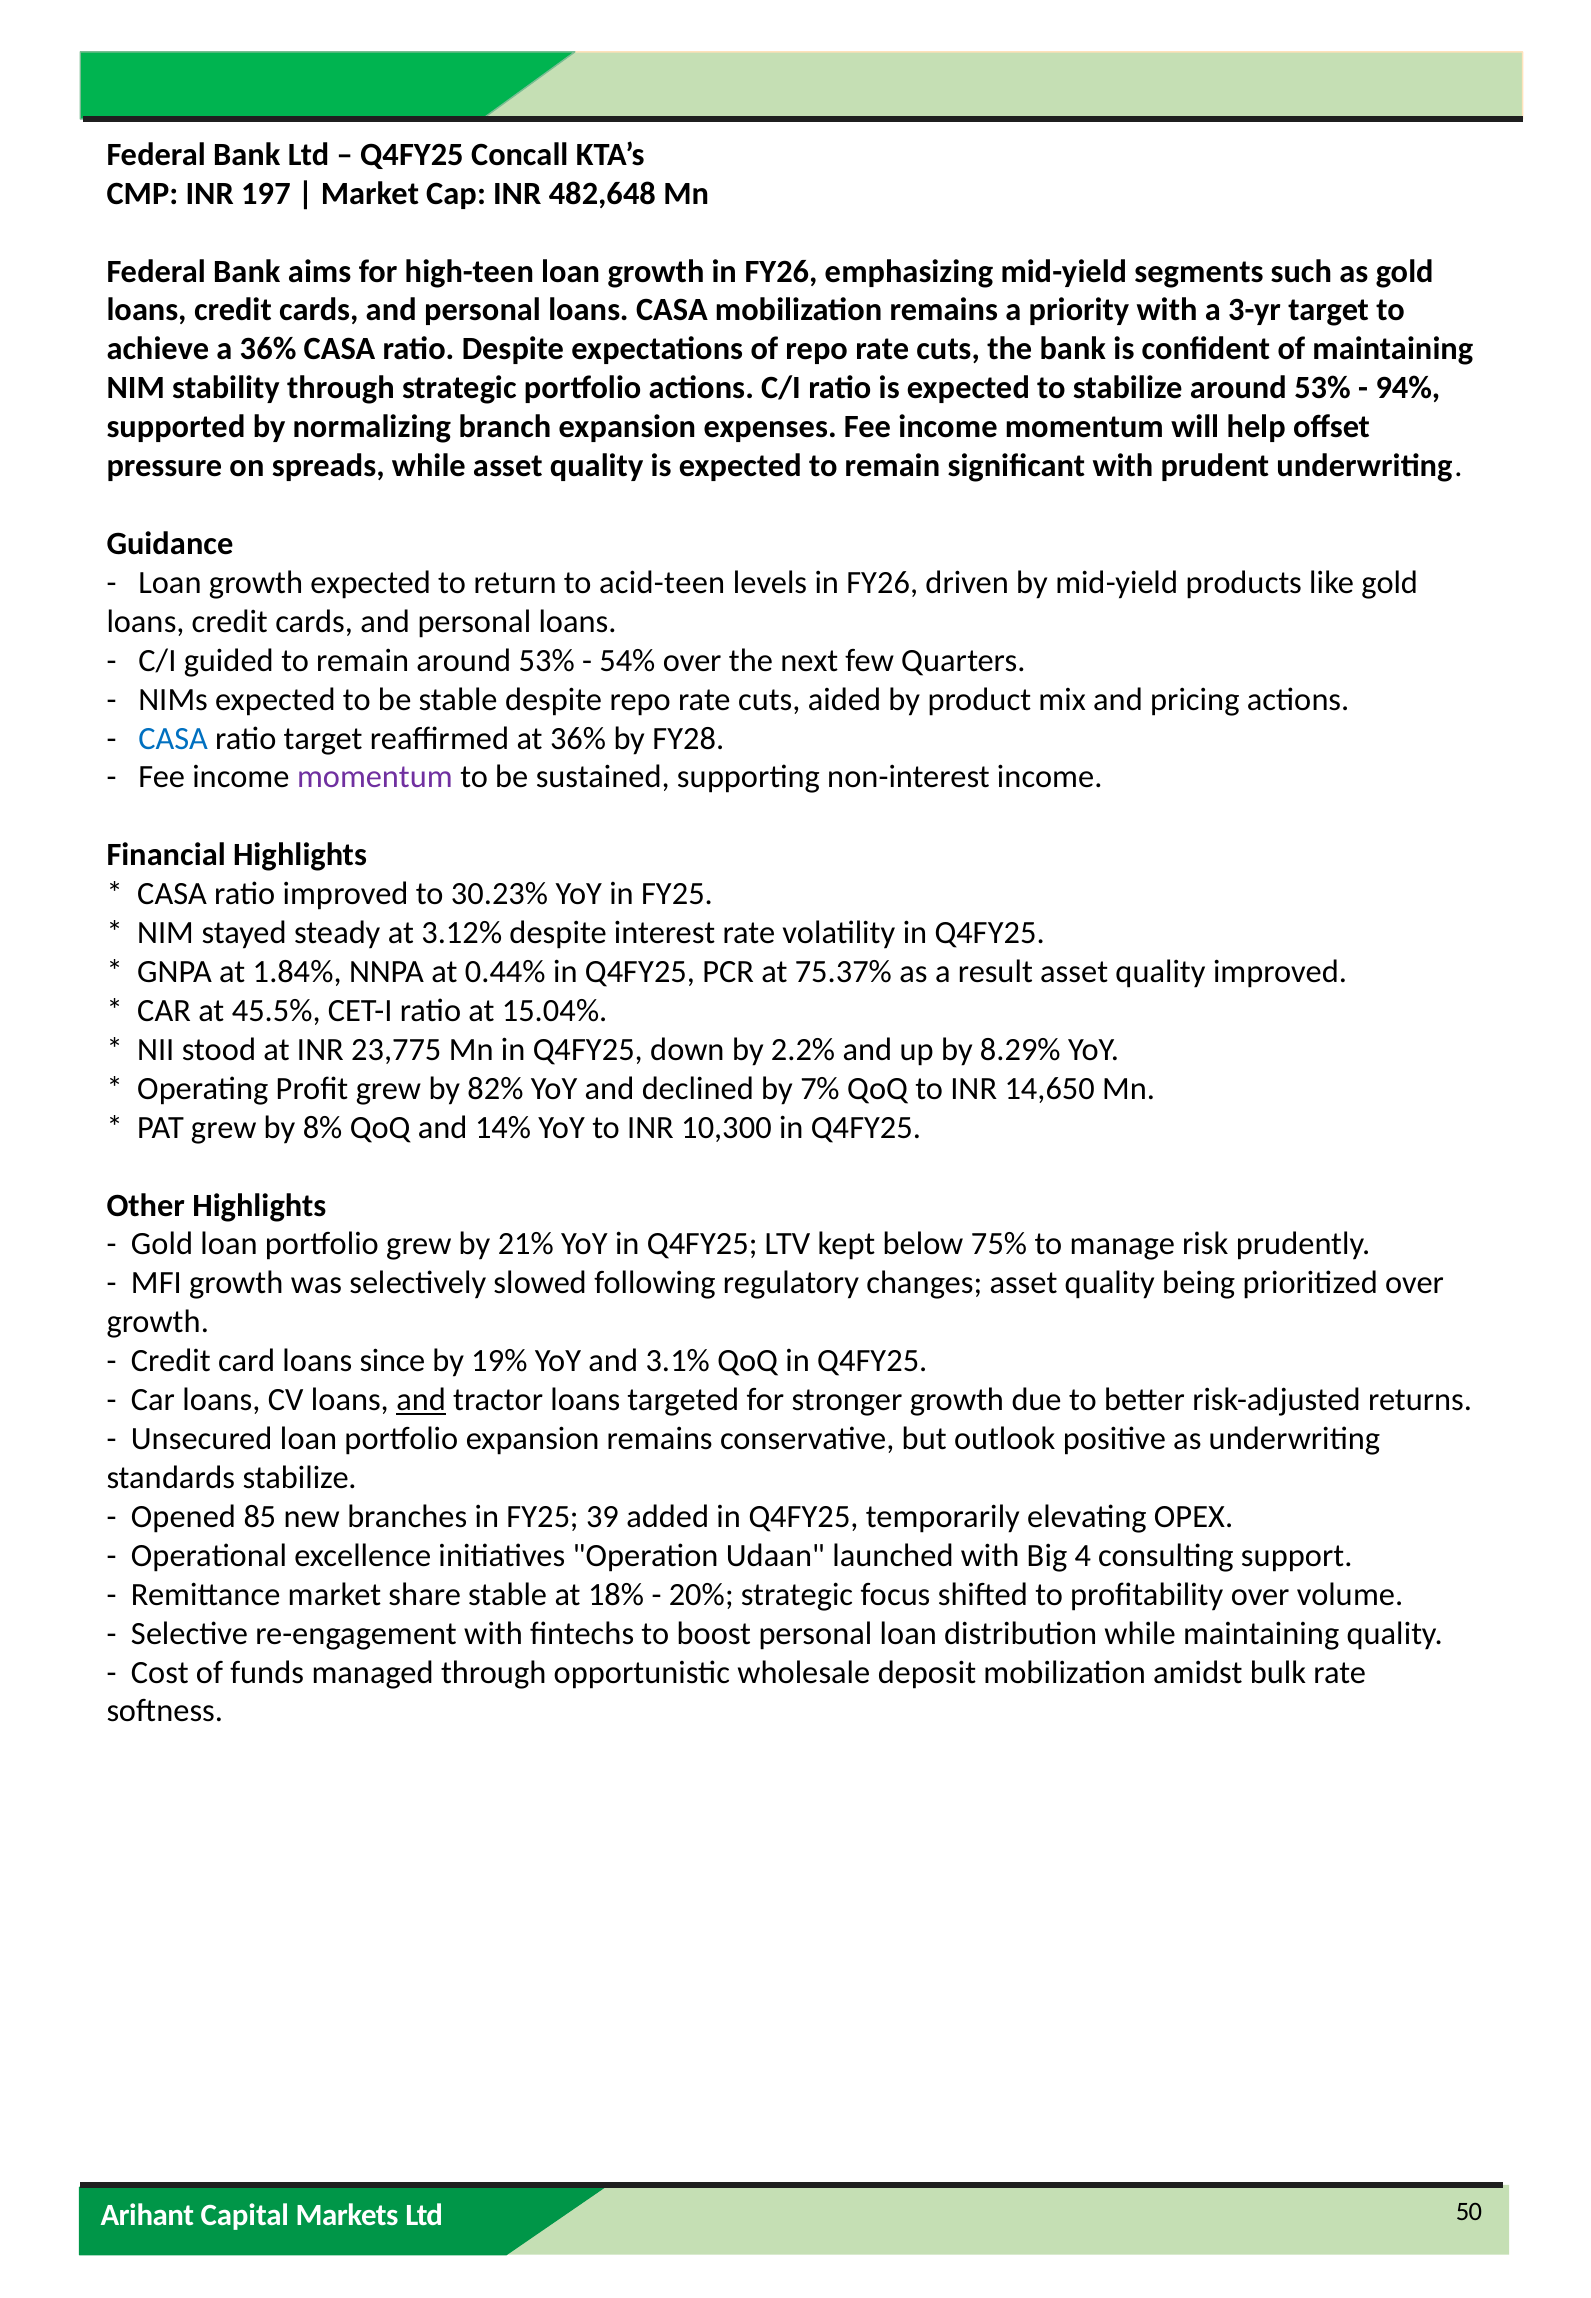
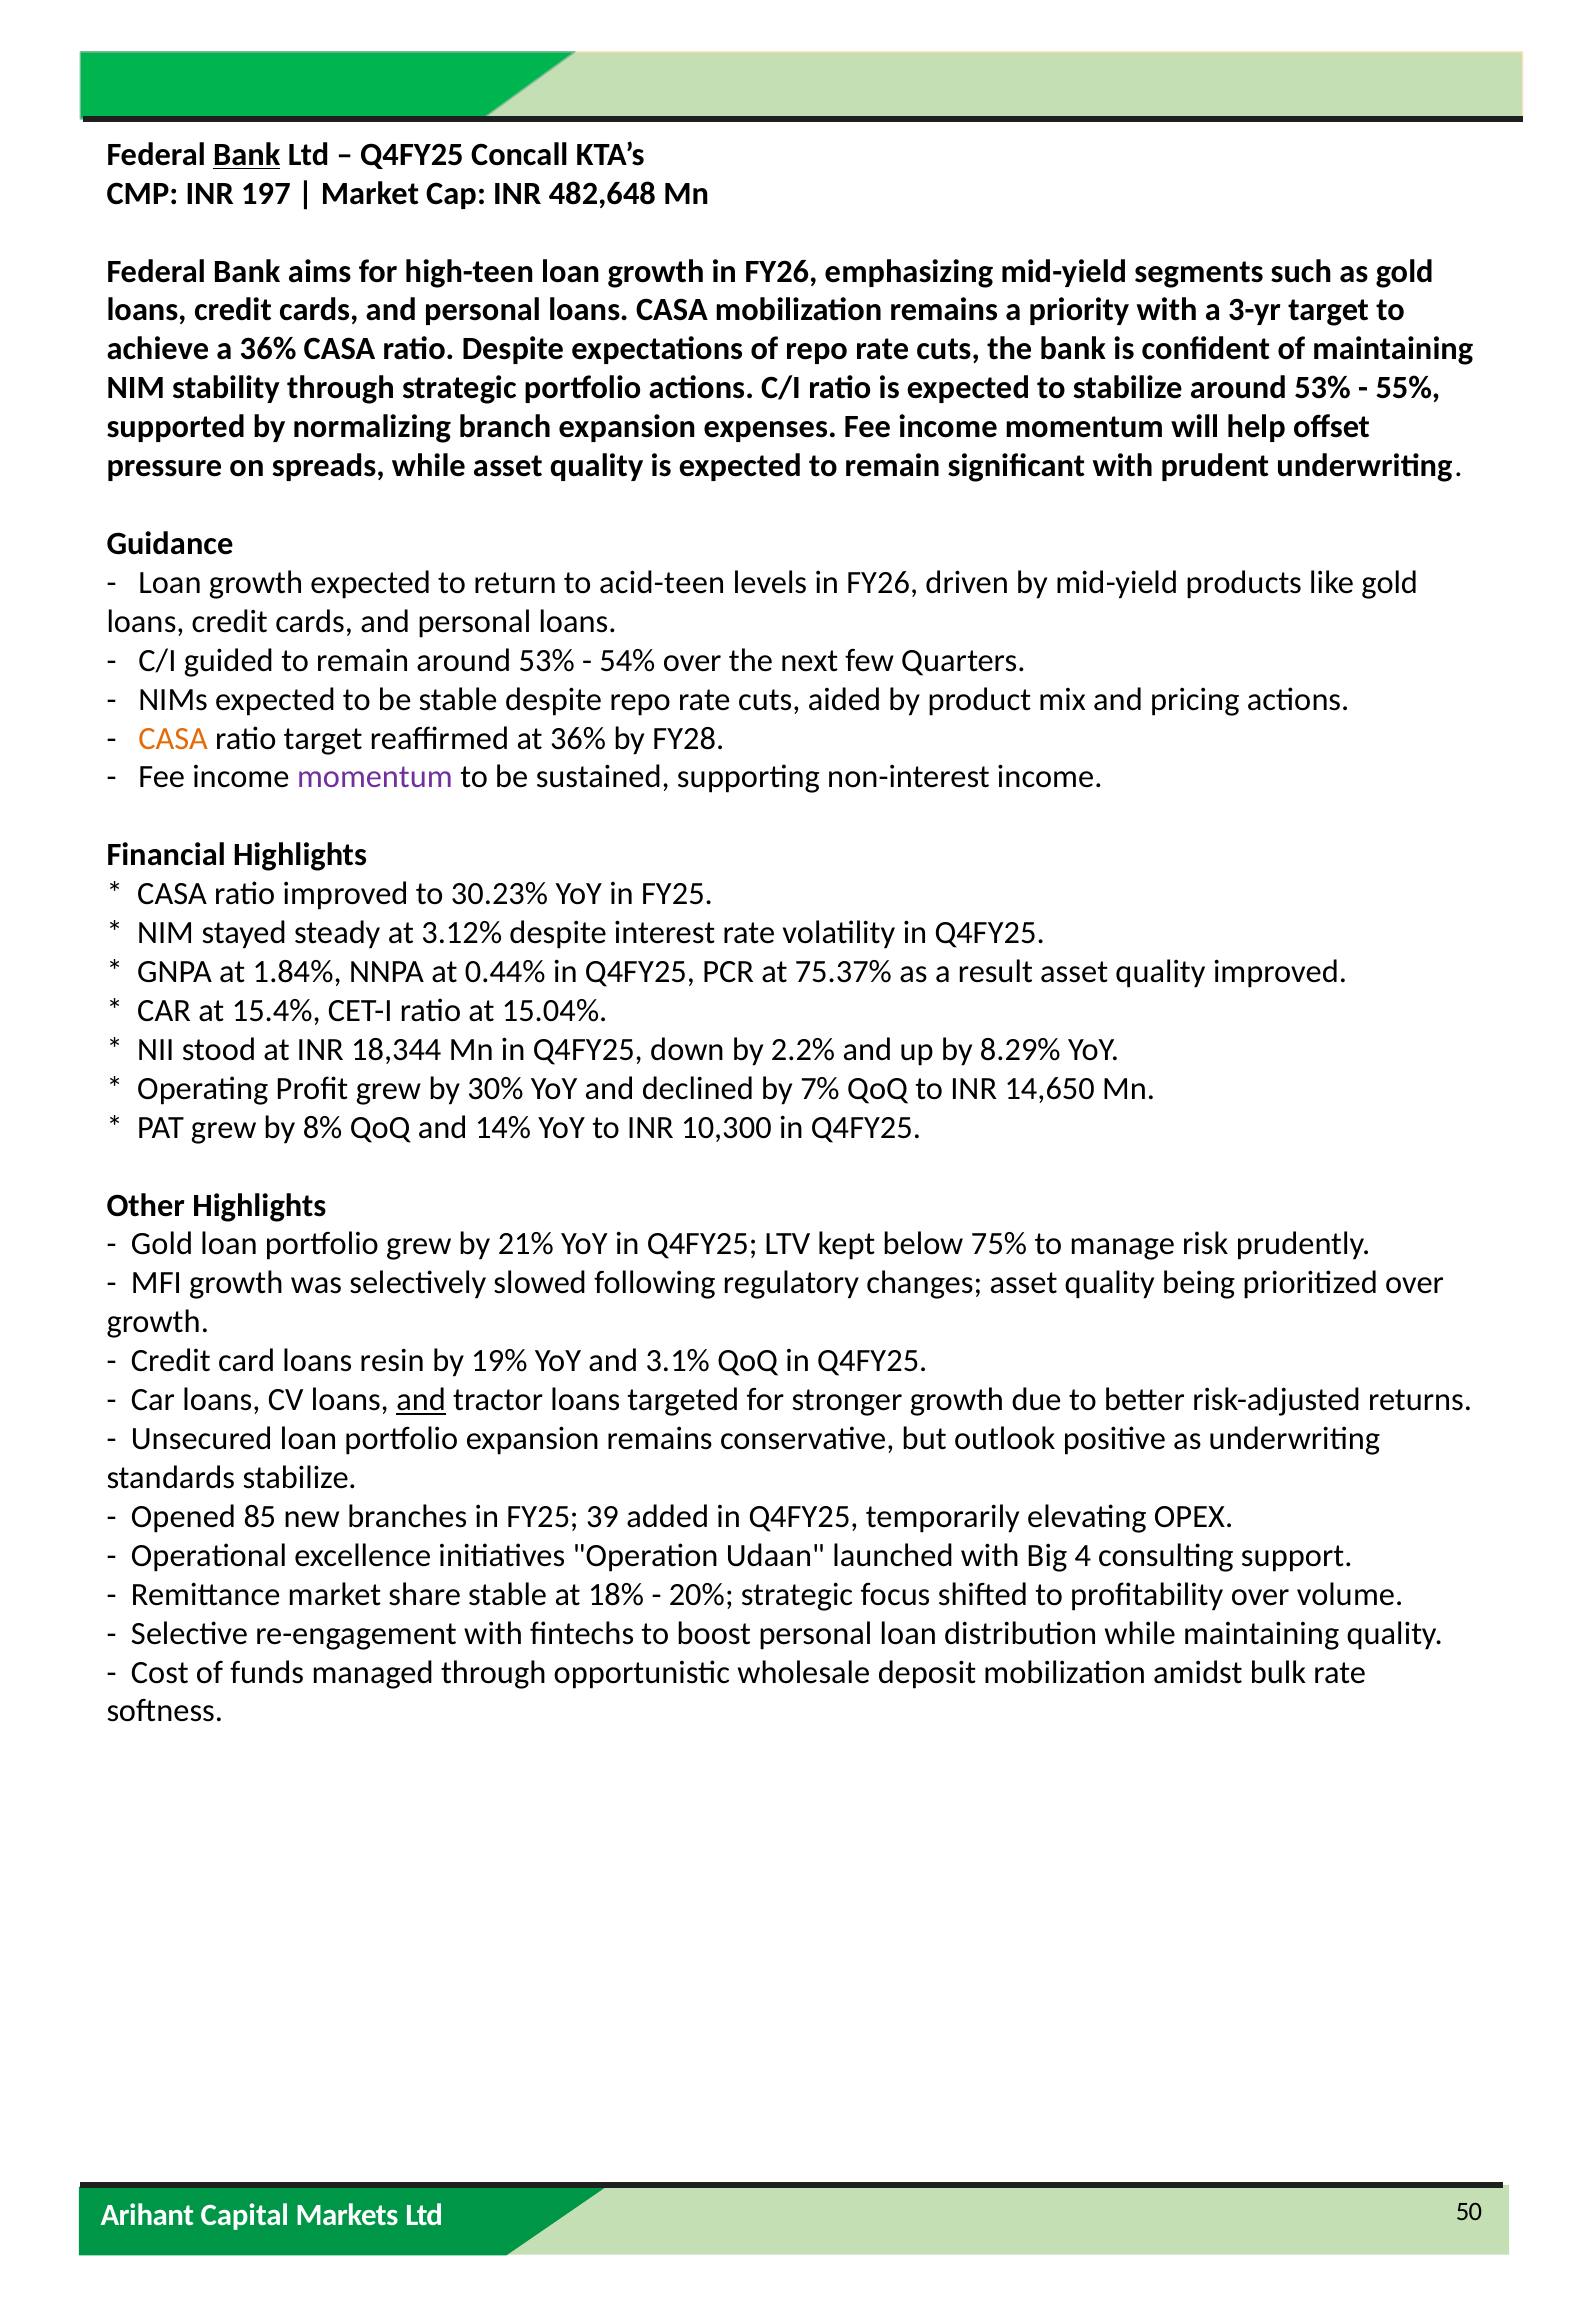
Bank underline: none -> present (247, 155)
94%: 94% -> 55% (1408, 388)
CASA colour: blue -> orange (173, 738)
45.5%: 45.5% -> 15.4% (276, 1011)
23,775: 23,775 -> 18,344 (396, 1050)
82%: 82% -> 30% (495, 1089)
since: since -> resin (392, 1361)
